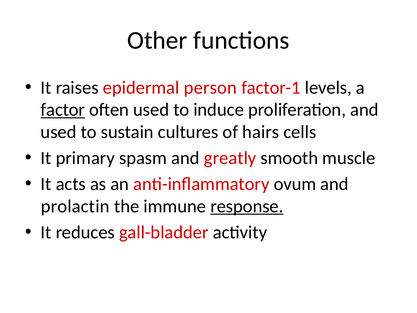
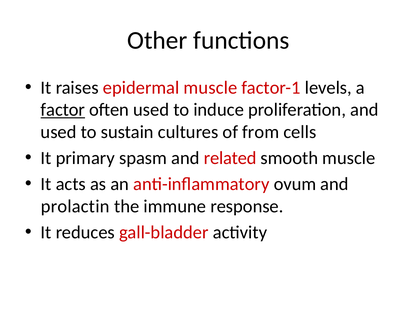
epidermal person: person -> muscle (210, 87)
hairs: hairs -> from (261, 132)
greatly: greatly -> related (230, 158)
response underline: present -> none (247, 206)
